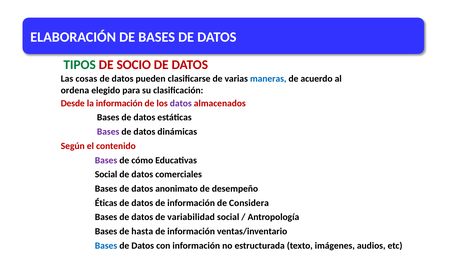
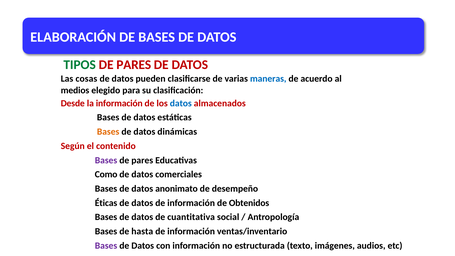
SOCIO: SOCIO -> PARES (134, 65)
ordena: ordena -> medios (75, 90)
datos colour: purple -> blue (181, 103)
Bases colour: purple -> orange (108, 132)
cómo: cómo -> pares (142, 160)
Social: Social -> Como (106, 174)
Considera: Considera -> Obtenidos (249, 203)
variabilidad: variabilidad -> cuantitativa (191, 217)
Bases colour: blue -> purple (106, 246)
